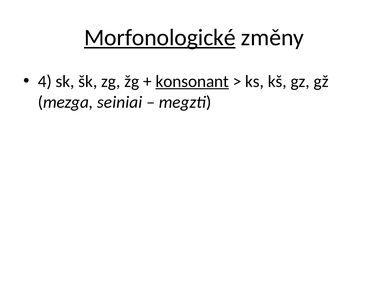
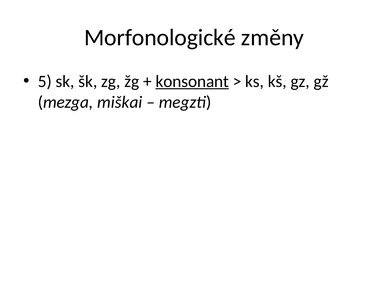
Morfonologické underline: present -> none (160, 38)
4: 4 -> 5 (45, 81)
seiniai: seiniai -> miškai (120, 102)
